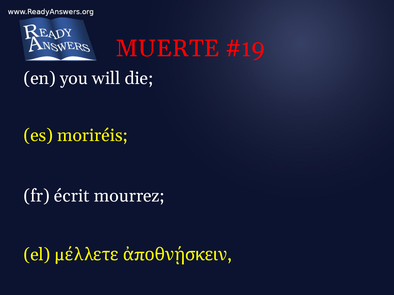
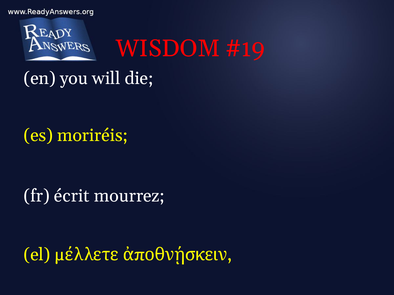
MUERTE: MUERTE -> WISDOM (168, 49)
